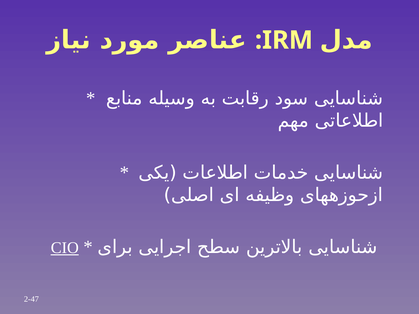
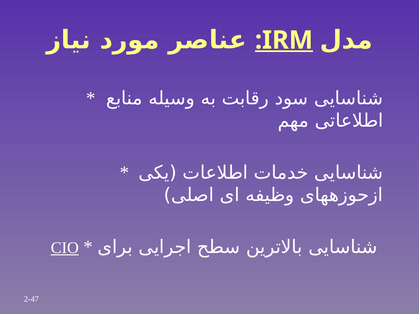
:IRM underline: none -> present (284, 40)
